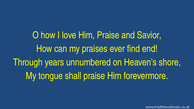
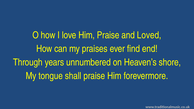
Savior: Savior -> Loved (149, 35)
